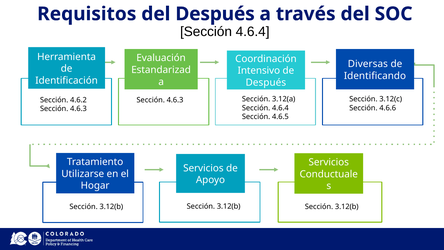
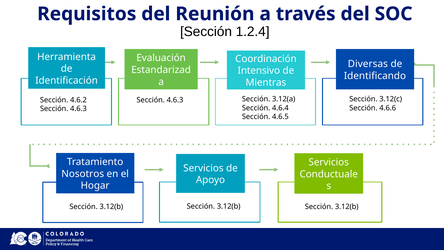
del Después: Después -> Reunión (215, 14)
4.6.4: 4.6.4 -> 1.2.4 (253, 32)
Después: Después -> Mientras (266, 82)
Utilizarse: Utilizarse -> Nosotros (83, 174)
